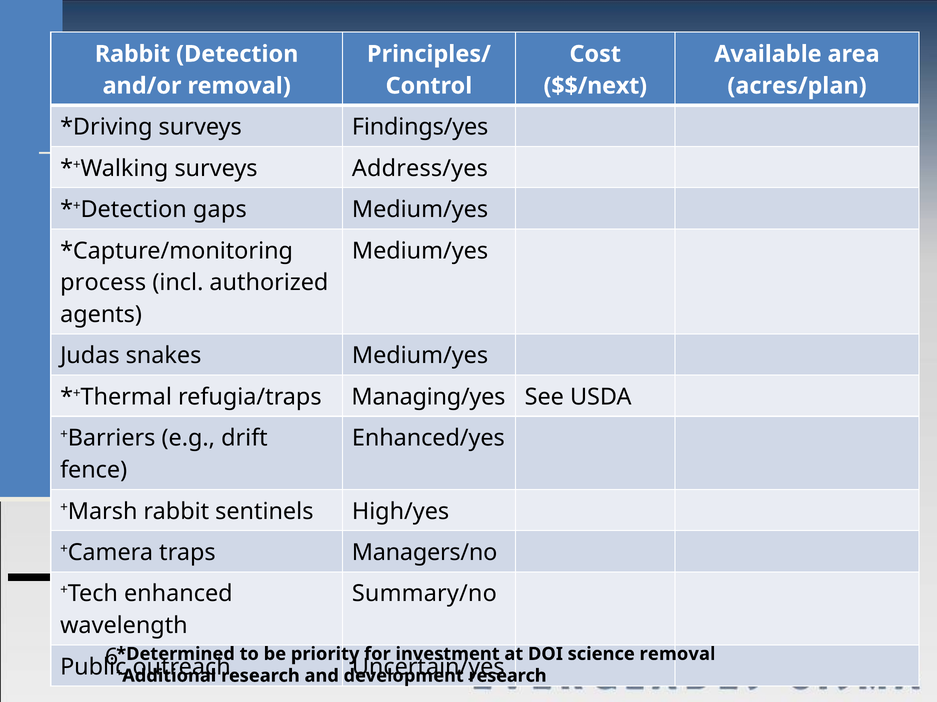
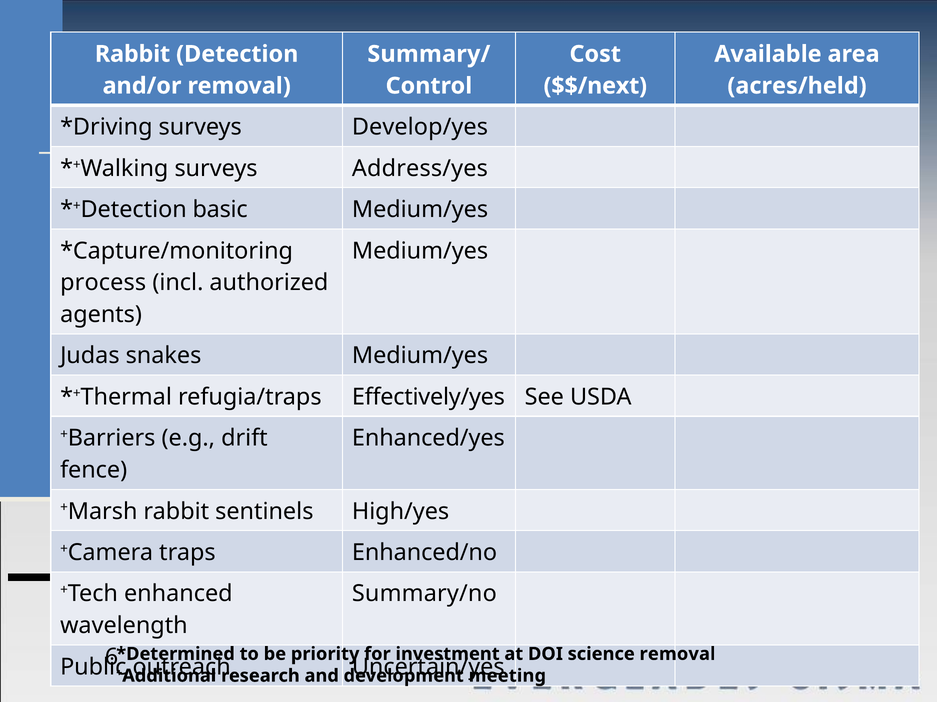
Principles/: Principles/ -> Summary/ (429, 54)
acres/plan: acres/plan -> acres/held (797, 86)
Findings/yes: Findings/yes -> Develop/yes (420, 127)
gaps: gaps -> basic (220, 210)
Managing/yes: Managing/yes -> Effectively/yes (428, 397)
Managers/no: Managers/no -> Enhanced/no (424, 553)
research: research -> meeting (507, 676)
